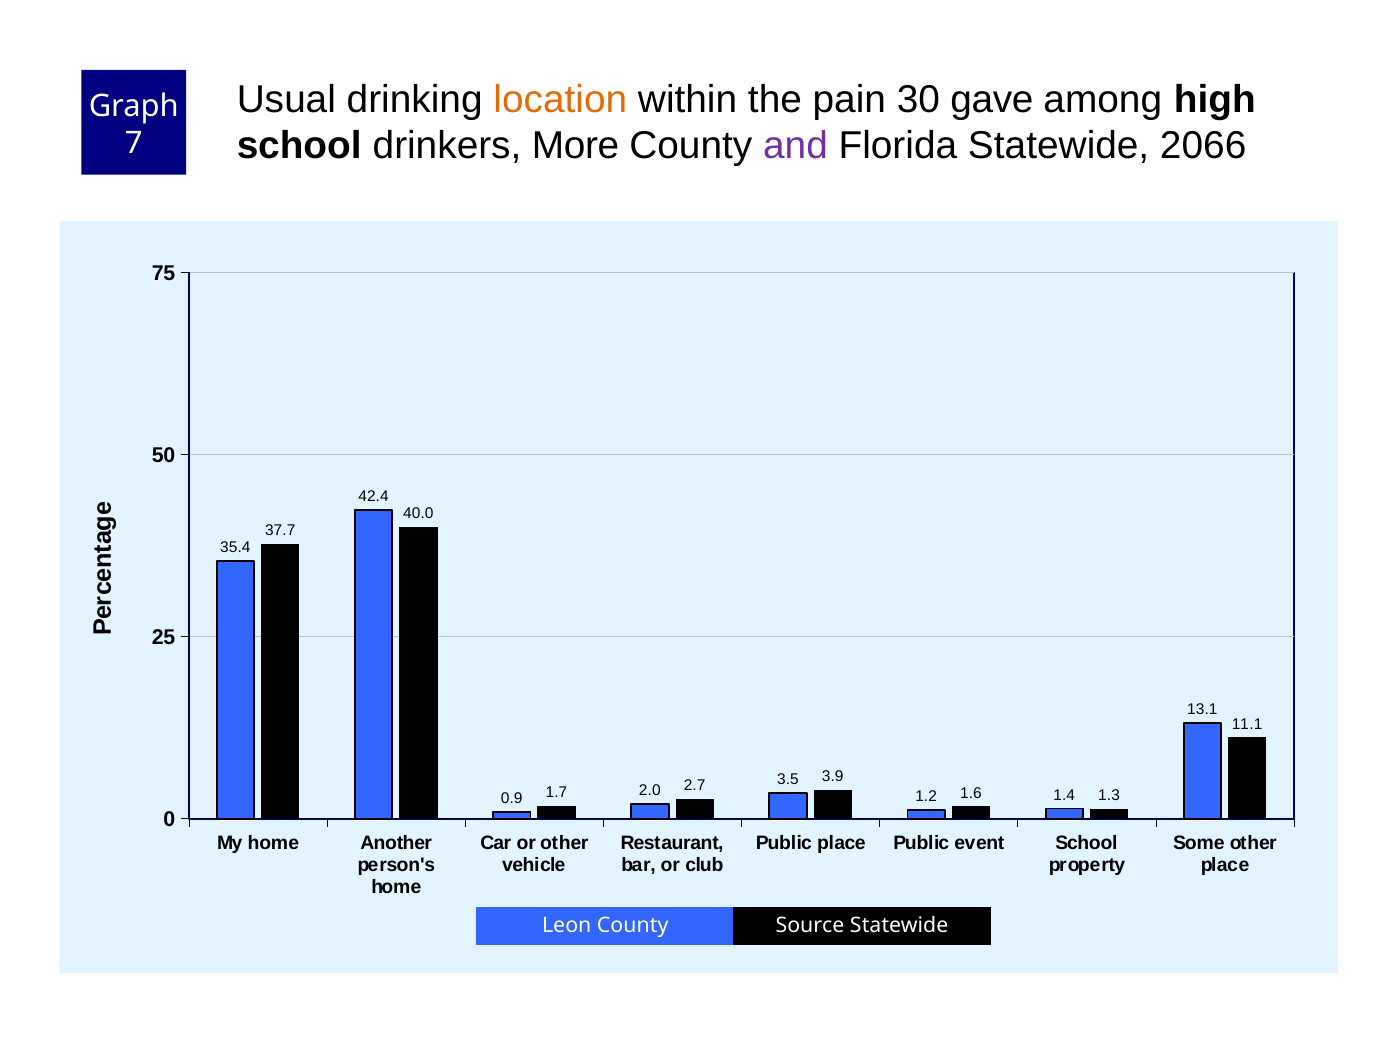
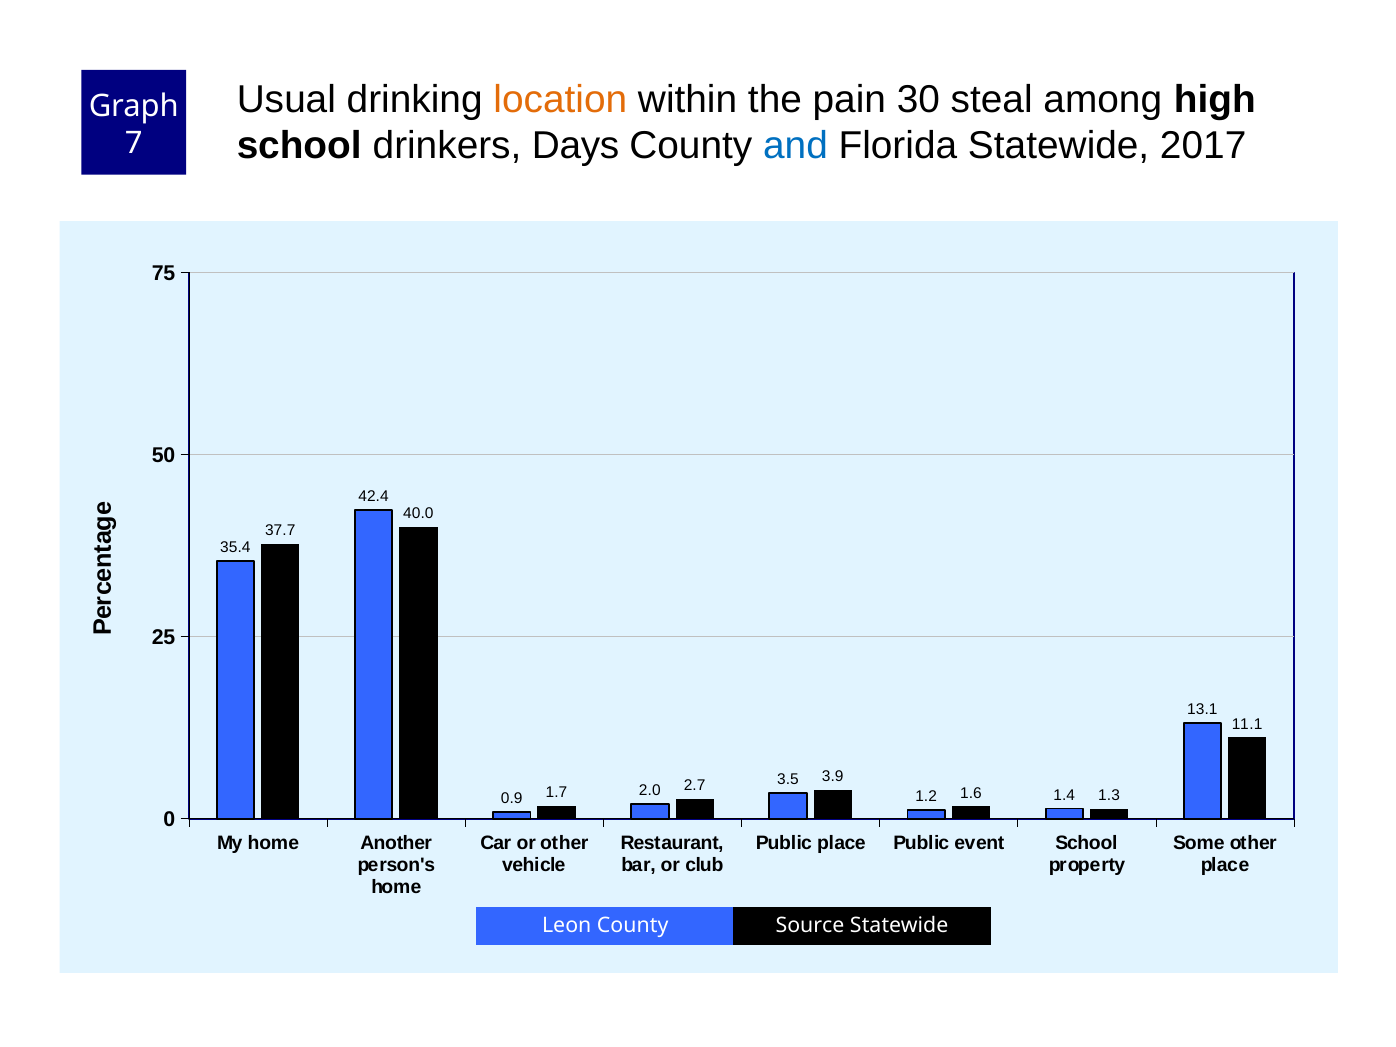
gave: gave -> steal (992, 99)
More: More -> Days (576, 146)
and colour: purple -> blue (795, 146)
2066: 2066 -> 2017 (1203, 146)
